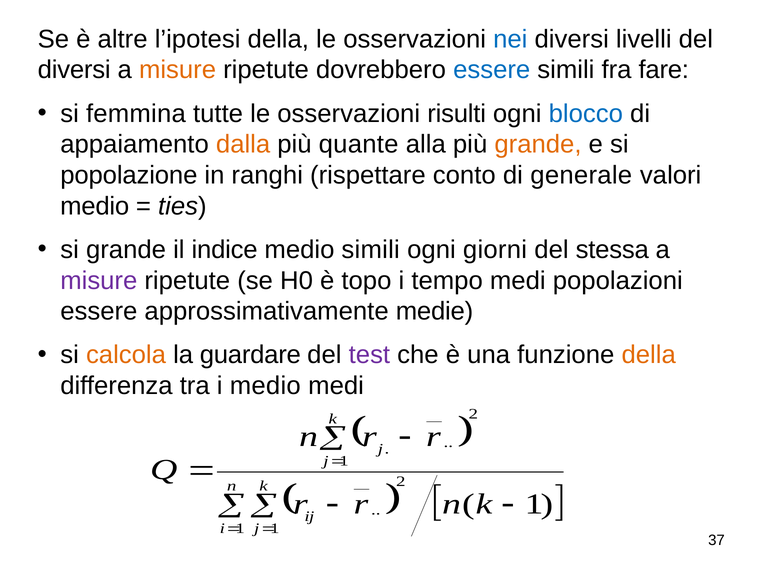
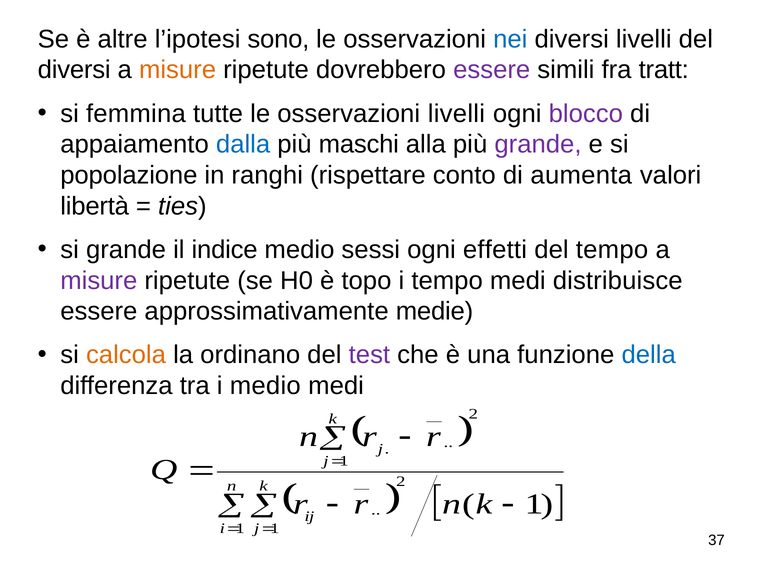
l’ipotesi della: della -> sono (278, 39)
essere colour: blue -> purple (492, 70)
fare: fare -> tratt (664, 70)
osservazioni risulti: risulti -> livelli (456, 114)
blocco colour: blue -> purple (586, 114)
dalla colour: orange -> blue (243, 144)
quante: quante -> maschi (359, 144)
grande colour: orange -> purple (538, 144)
generale: generale -> aumenta (581, 175)
medio: medio -> libertà (95, 206)
medio simili: simili -> sessi (371, 250)
giorni: giorni -> effetti (495, 250)
del stessa: stessa -> tempo (612, 250)
popolazioni: popolazioni -> distribuisce (618, 281)
guardare: guardare -> ordinano (250, 355)
della colour: orange -> blue (649, 355)
